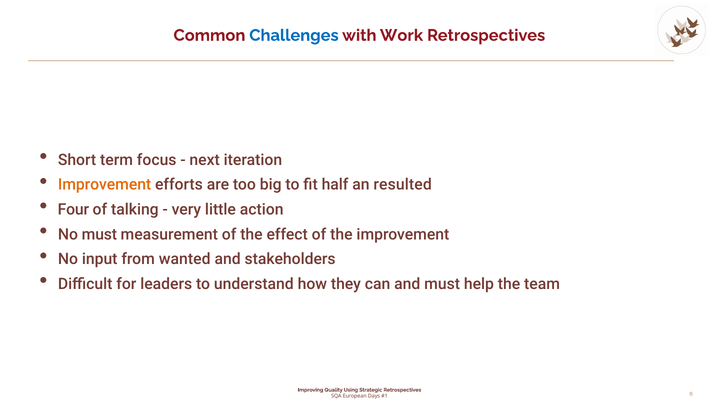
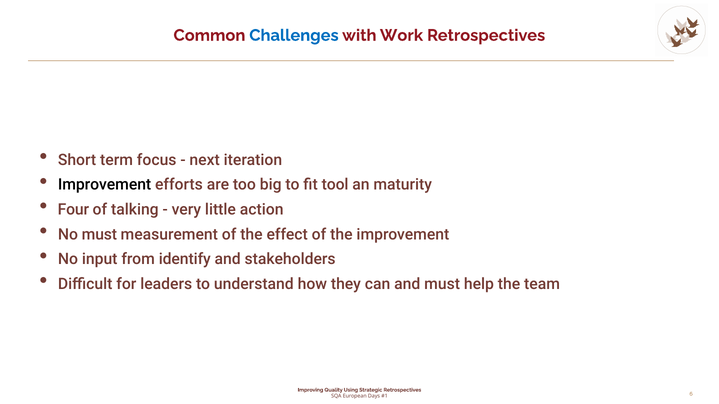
Improvement colour: orange -> black (105, 185)
half: half -> tool (335, 185)
resulted: resulted -> maturity (403, 185)
wanted: wanted -> identify (185, 260)
